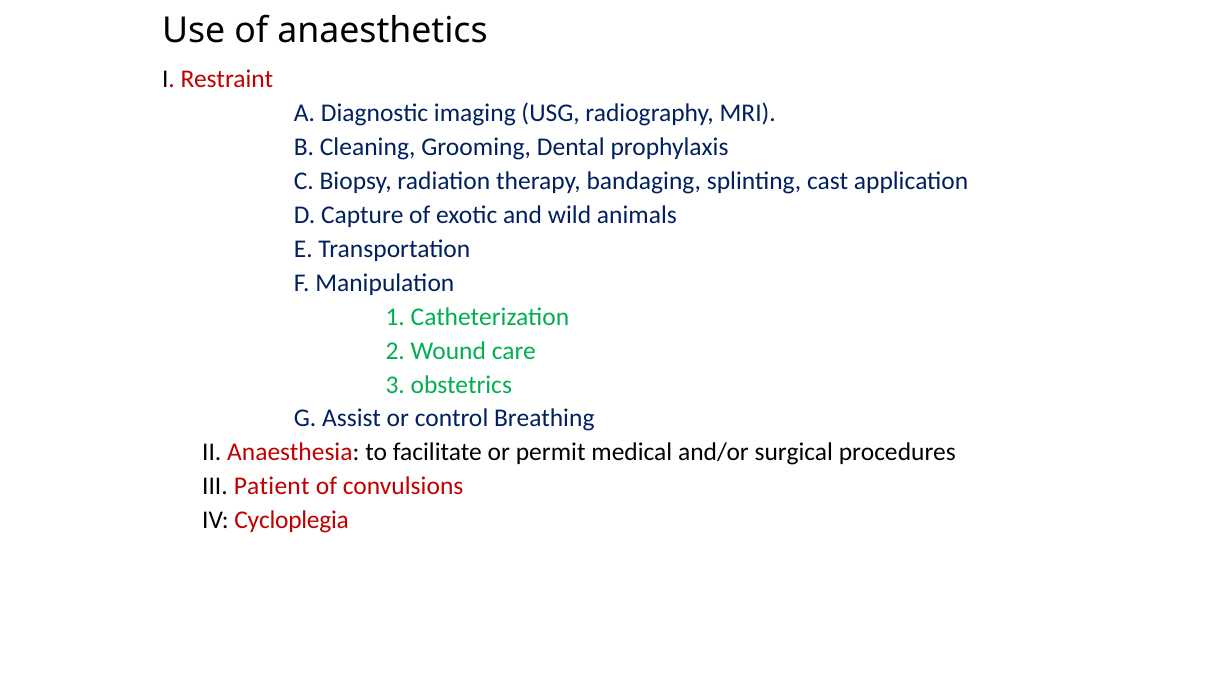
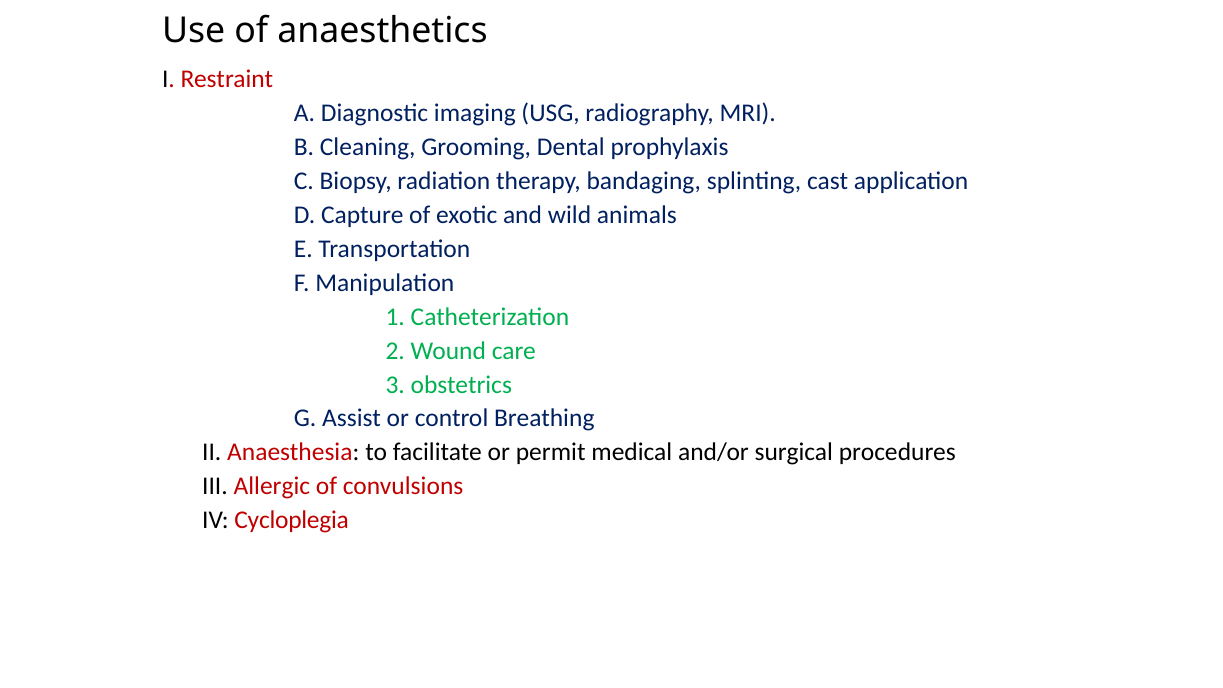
Patient: Patient -> Allergic (272, 486)
